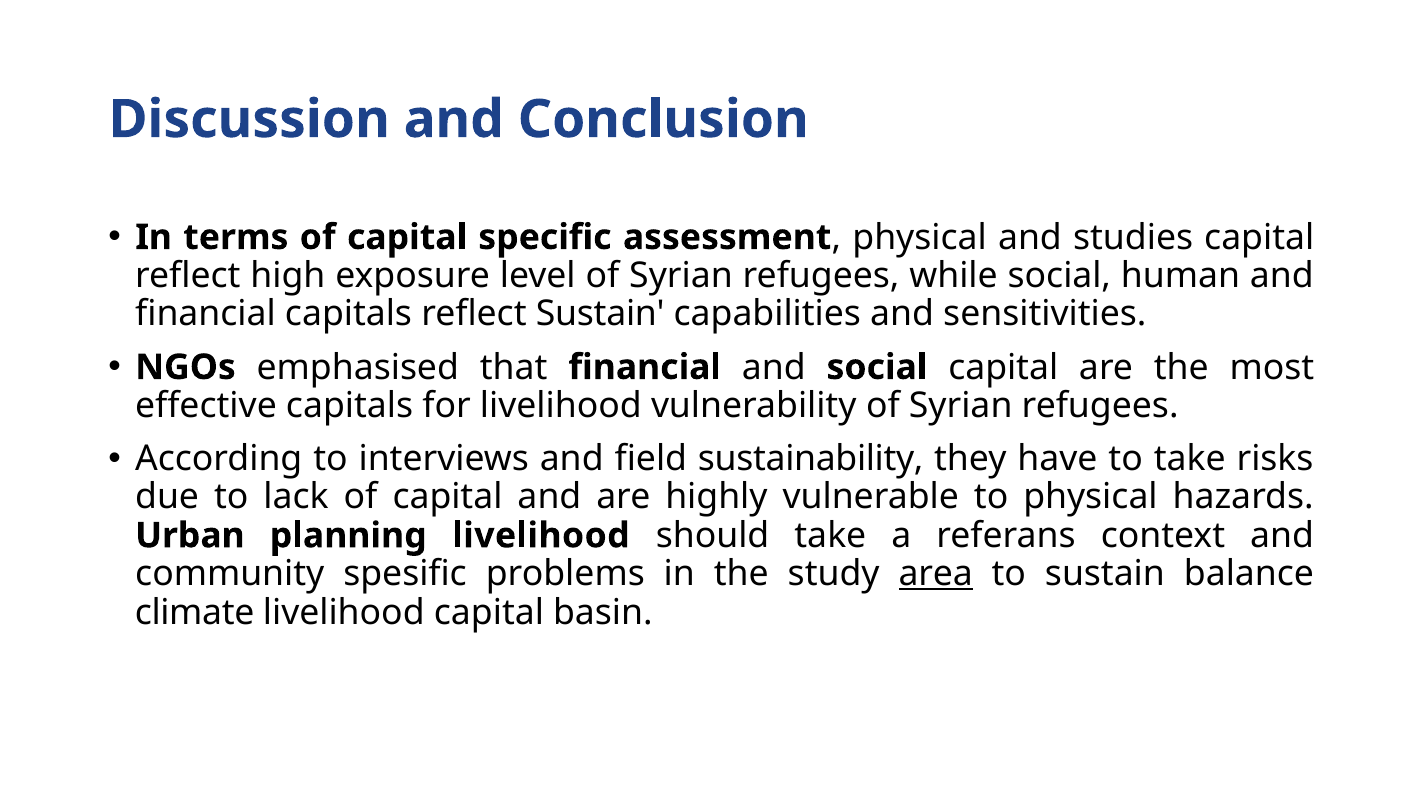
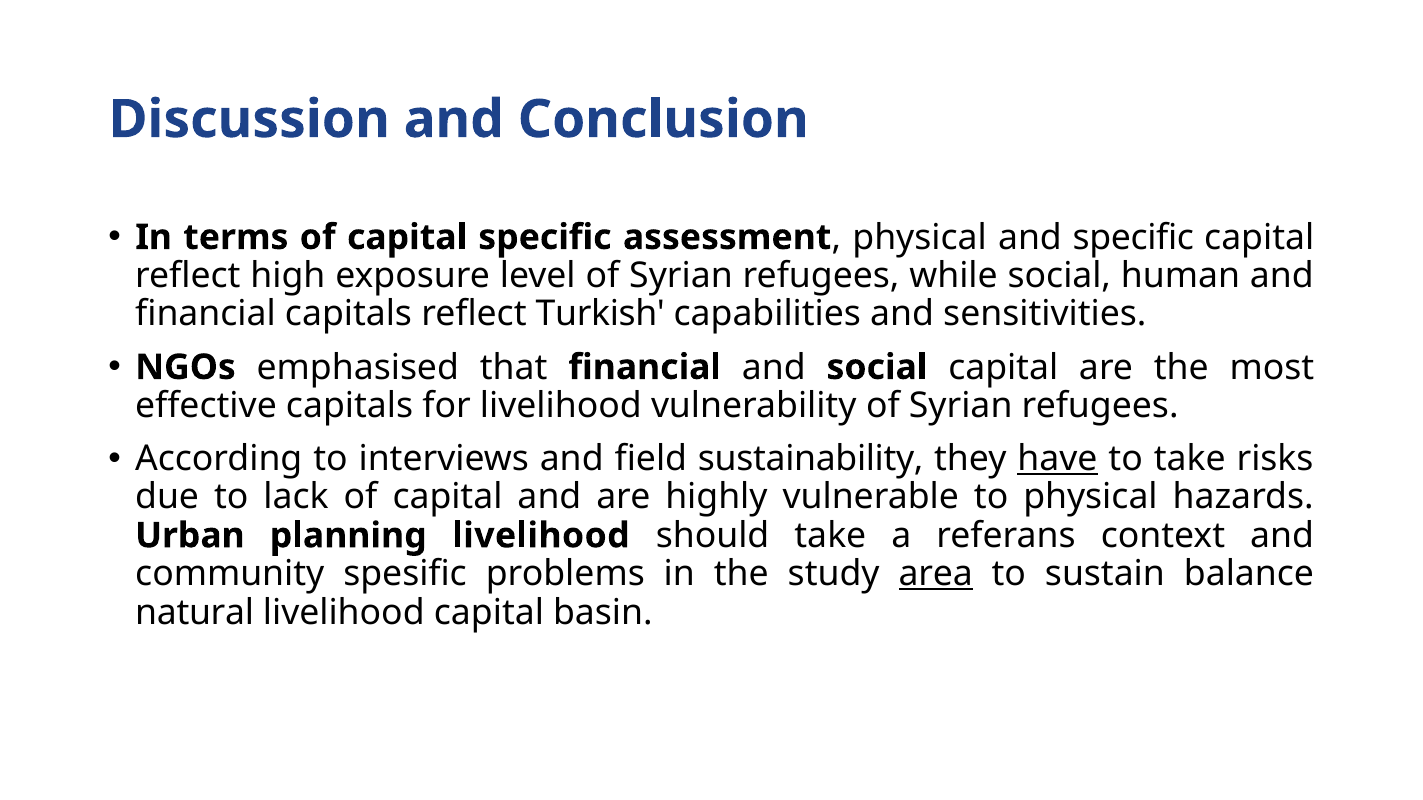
and studies: studies -> specific (1133, 237)
reflect Sustain: Sustain -> Turkish (600, 314)
have underline: none -> present (1057, 459)
climate: climate -> natural (195, 613)
